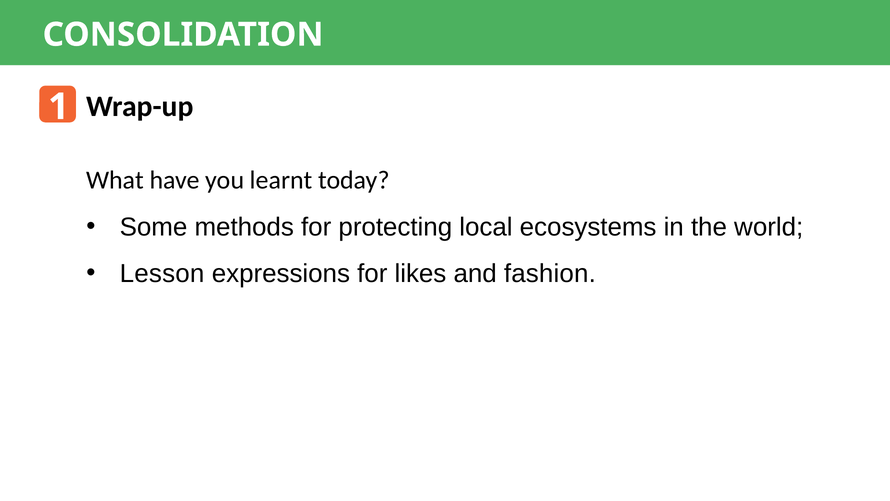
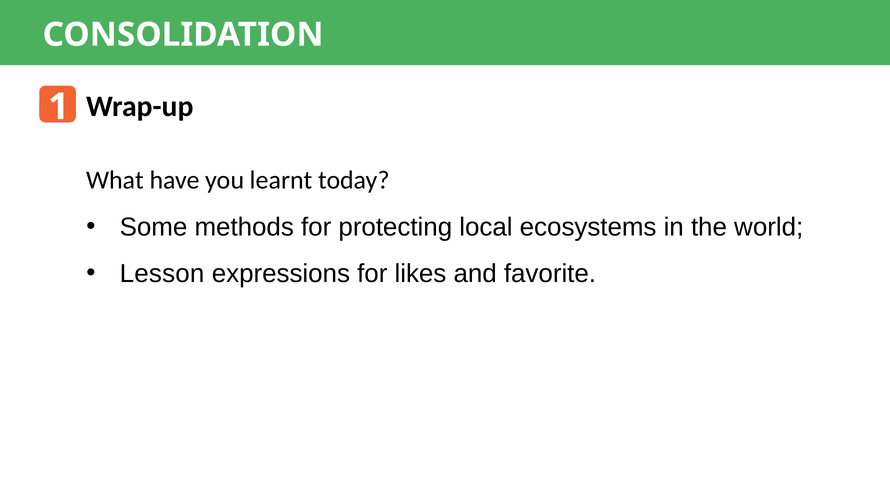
fashion: fashion -> favorite (550, 274)
